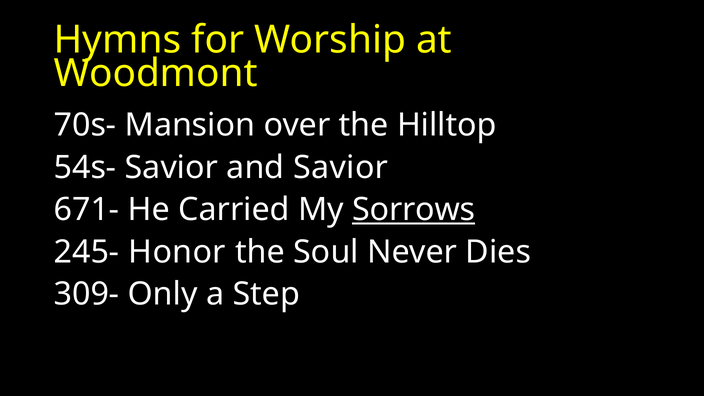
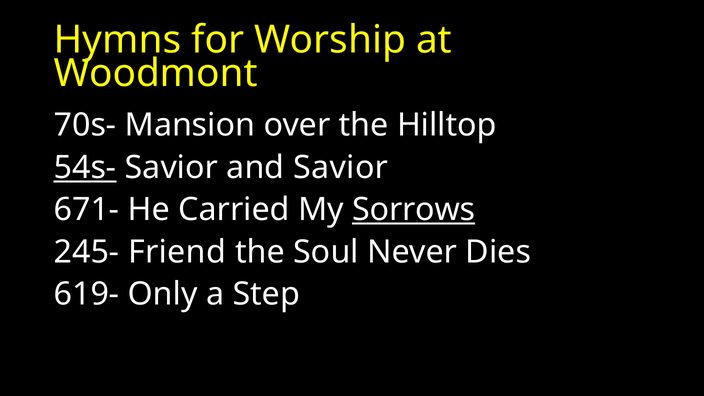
54s- underline: none -> present (85, 168)
Honor: Honor -> Friend (177, 252)
309-: 309- -> 619- (87, 294)
